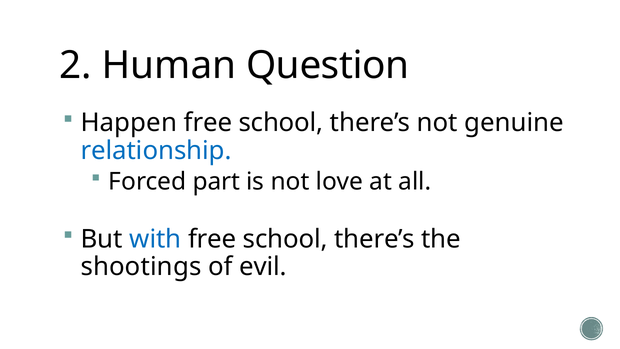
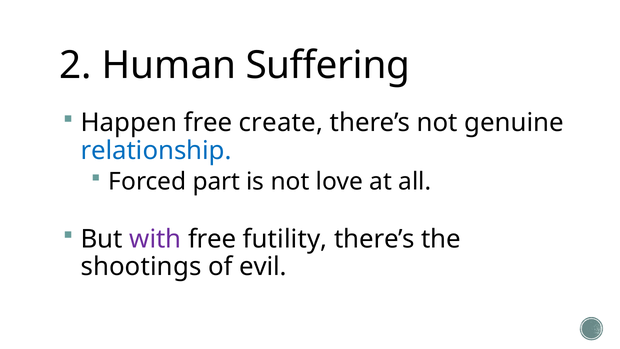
Question: Question -> Suffering (328, 65)
school: school -> create (281, 123)
with colour: blue -> purple (155, 239)
school: school -> futility (285, 239)
